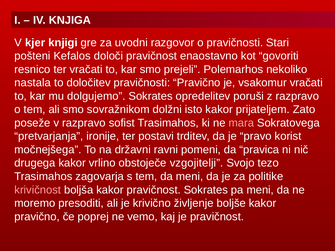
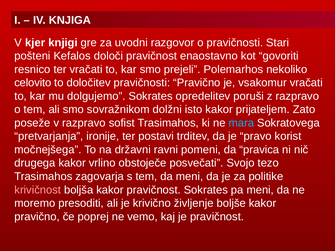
nastala: nastala -> celovito (33, 83)
mara colour: pink -> light blue (241, 123)
vzgojitelji: vzgojitelji -> posvečati (197, 163)
